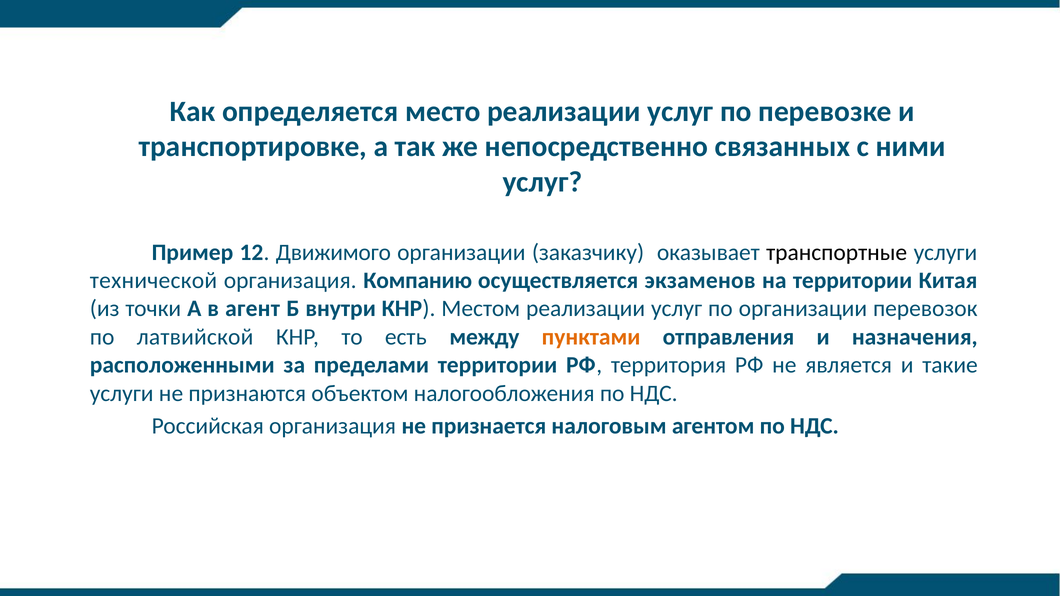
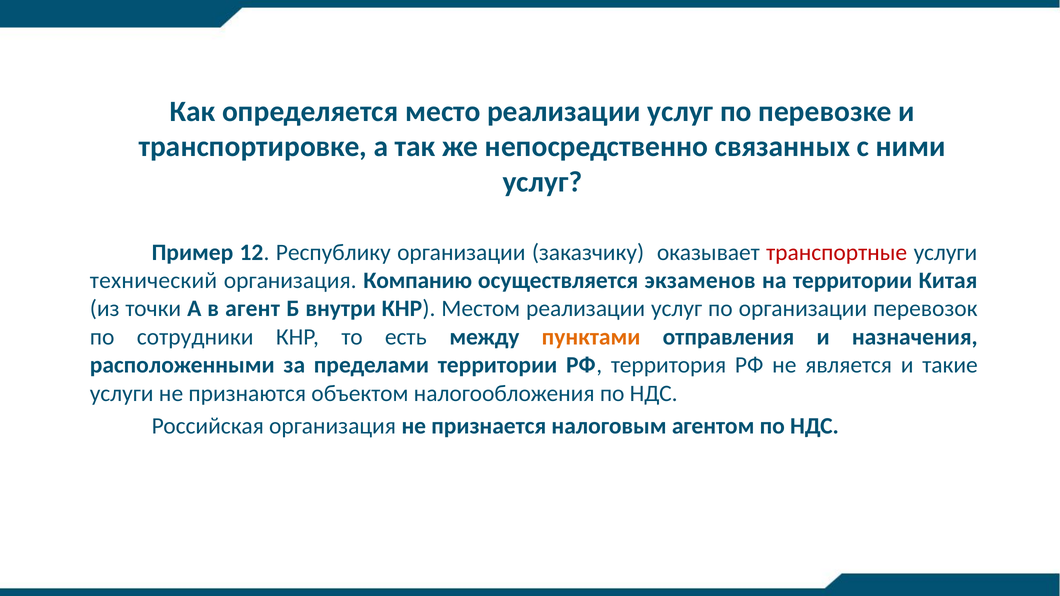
Движимого: Движимого -> Республику (333, 252)
транспортные colour: black -> red (837, 252)
технической: технической -> технический (154, 281)
латвийской: латвийской -> сотрудники (195, 337)
